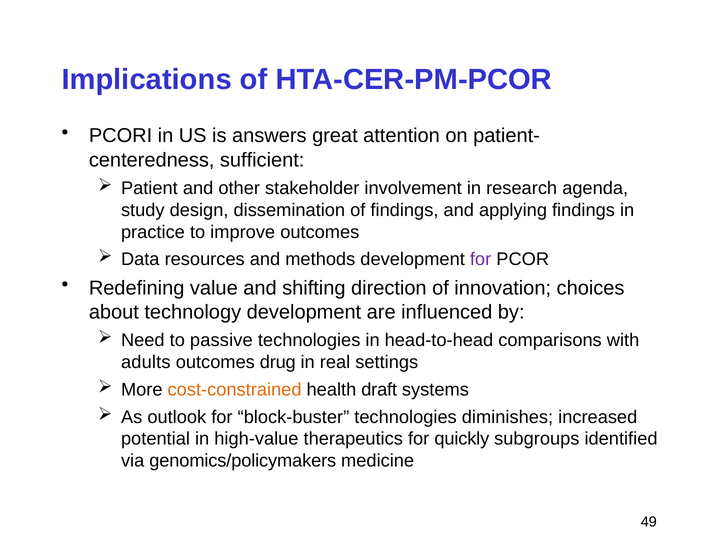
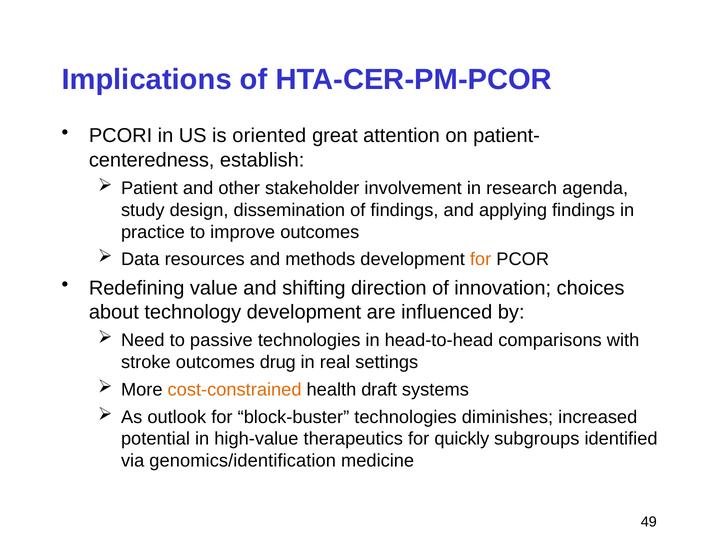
answers: answers -> oriented (269, 136)
sufficient: sufficient -> establish (262, 160)
for colour: purple -> orange (481, 259)
adults: adults -> stroke (146, 362)
genomics/policymakers: genomics/policymakers -> genomics/identification (243, 461)
